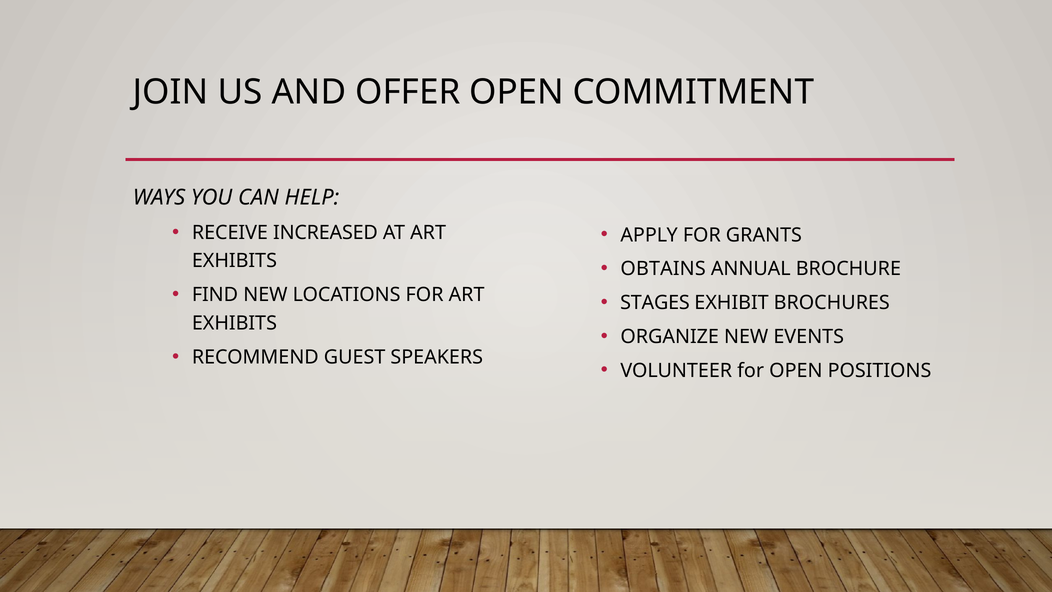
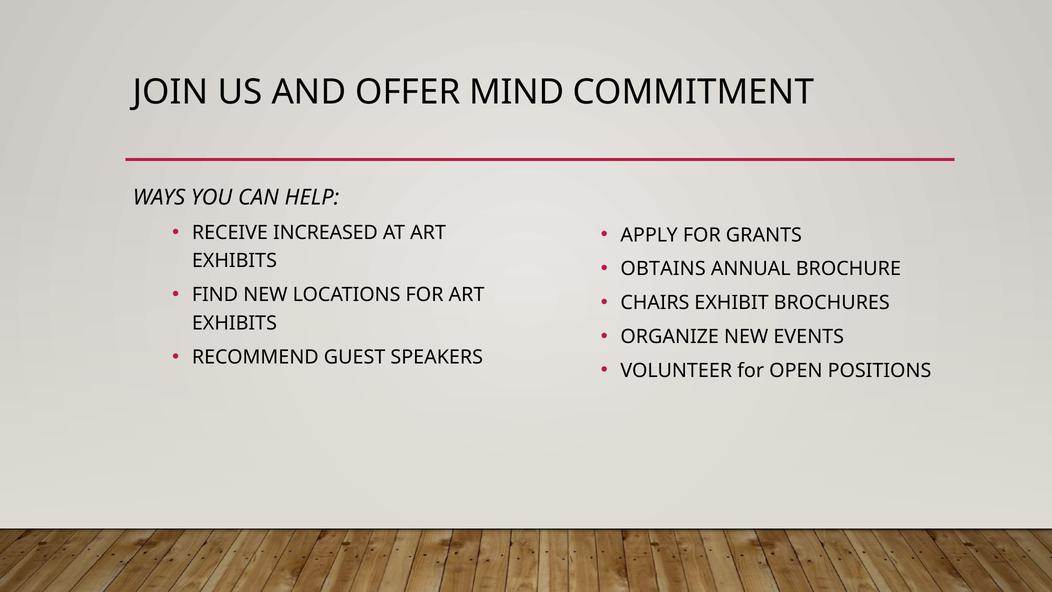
OFFER OPEN: OPEN -> MIND (517, 92)
STAGES: STAGES -> CHAIRS (655, 303)
